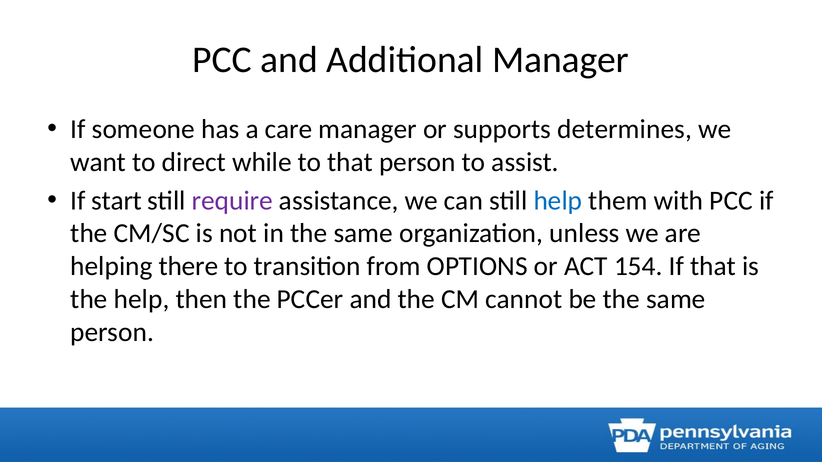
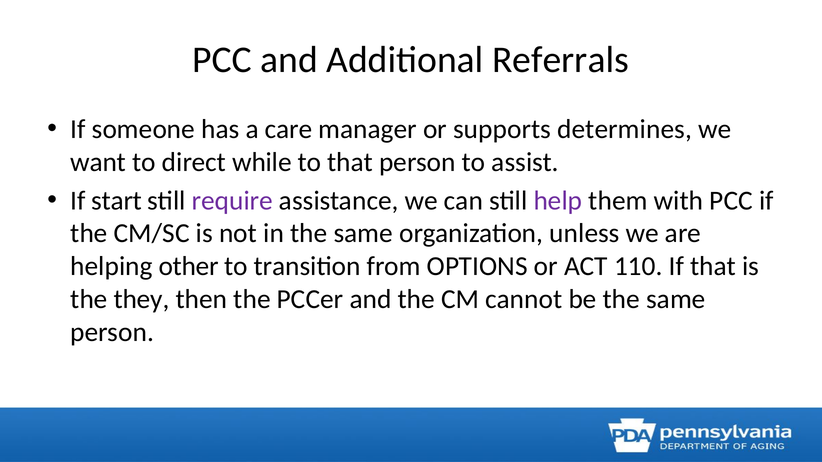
Additional Manager: Manager -> Referrals (561, 60)
help colour: blue -> purple (558, 201)
there: there -> other (189, 266)
154: 154 -> 110 (638, 266)
the help: help -> they (142, 299)
